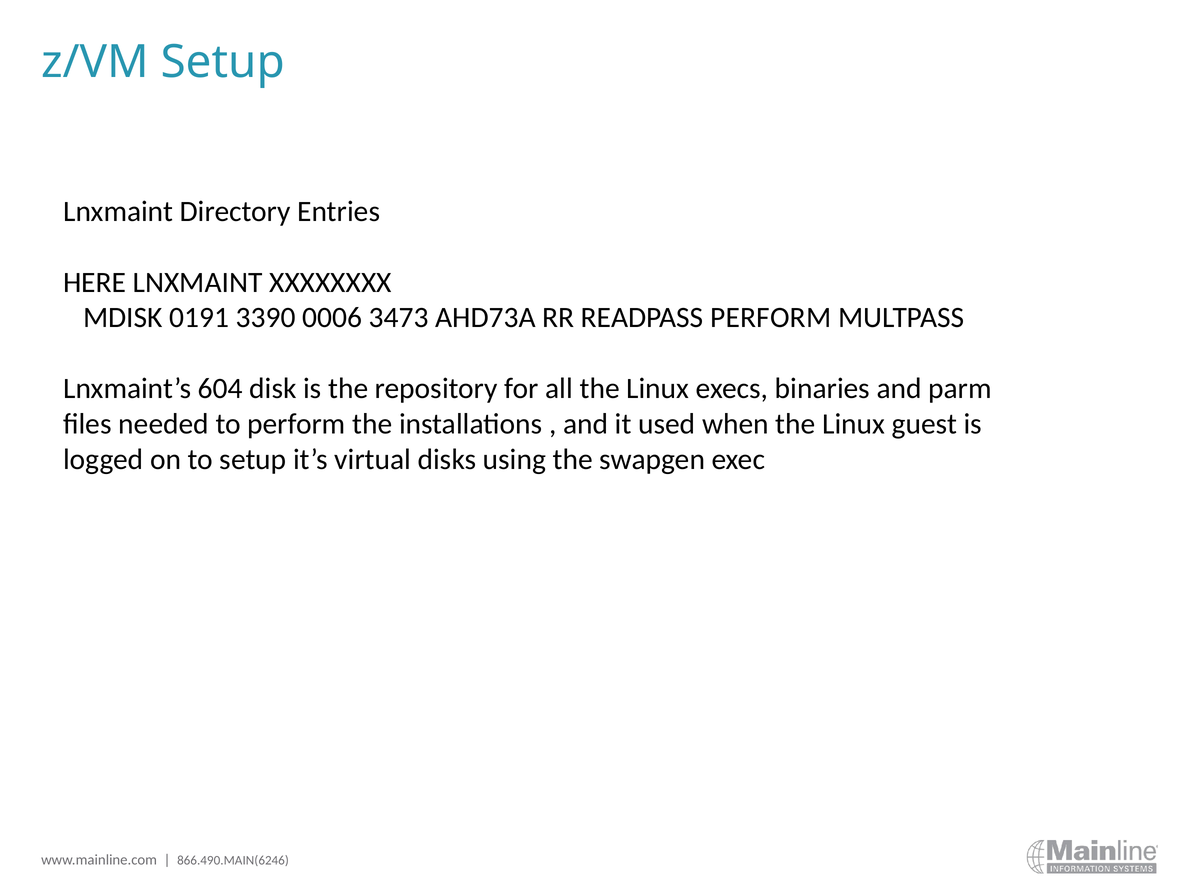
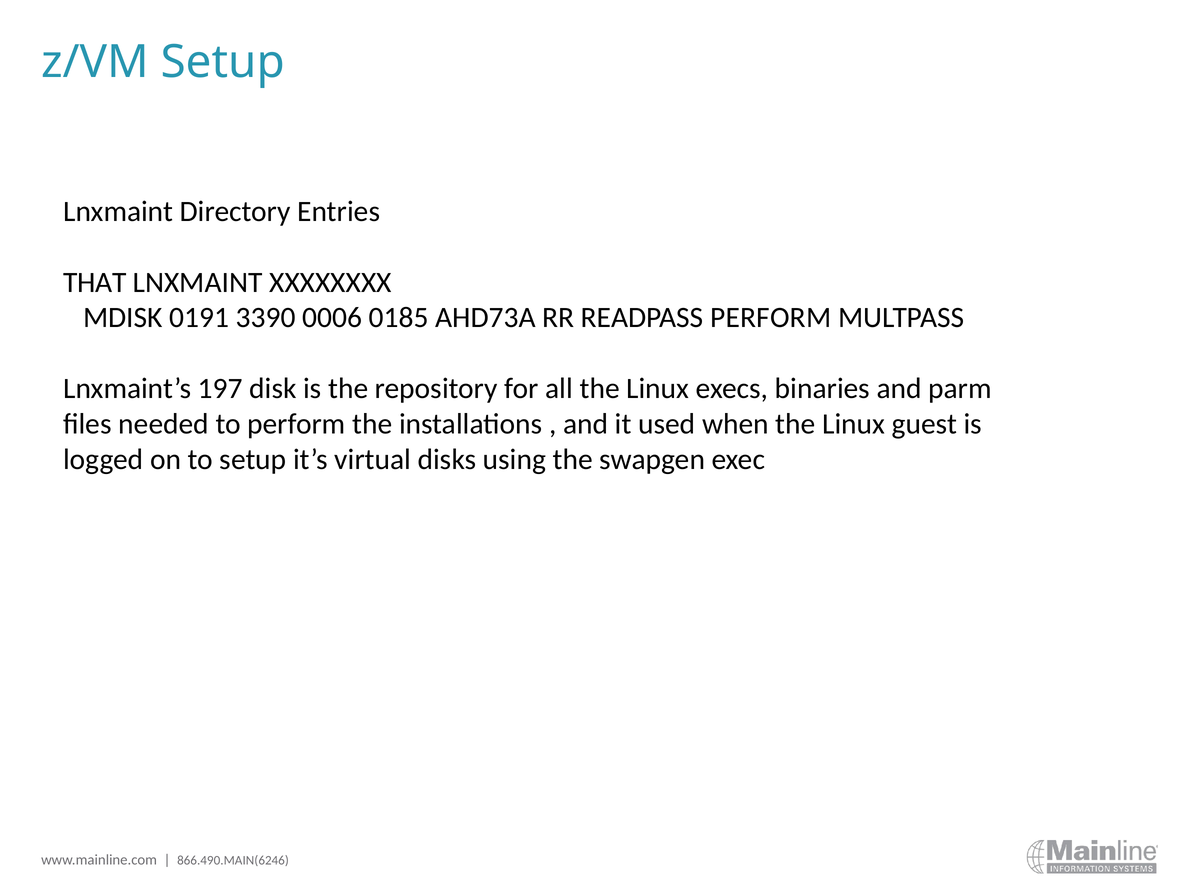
HERE: HERE -> THAT (95, 282)
3473: 3473 -> 0185 (399, 318)
604: 604 -> 197 (220, 388)
